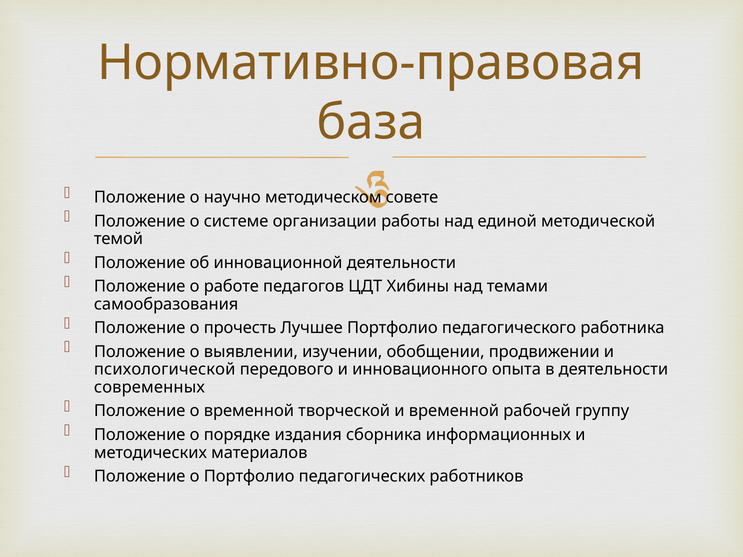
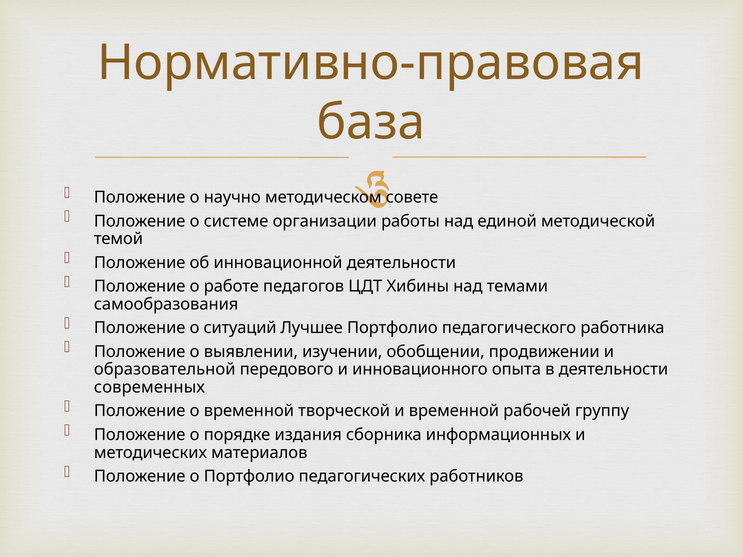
прочесть: прочесть -> ситуаций (240, 328)
психологической: психологической -> образовательной (165, 370)
